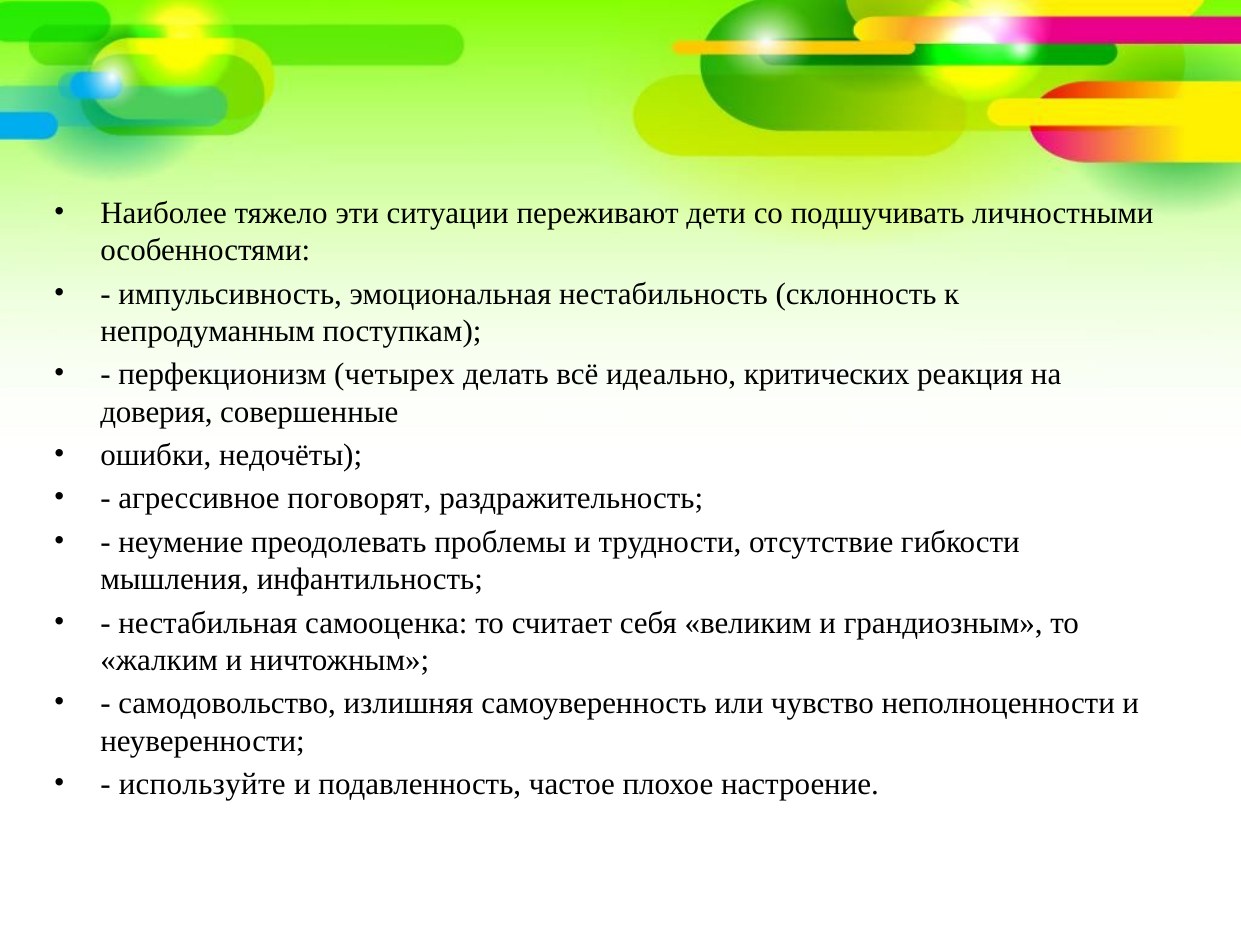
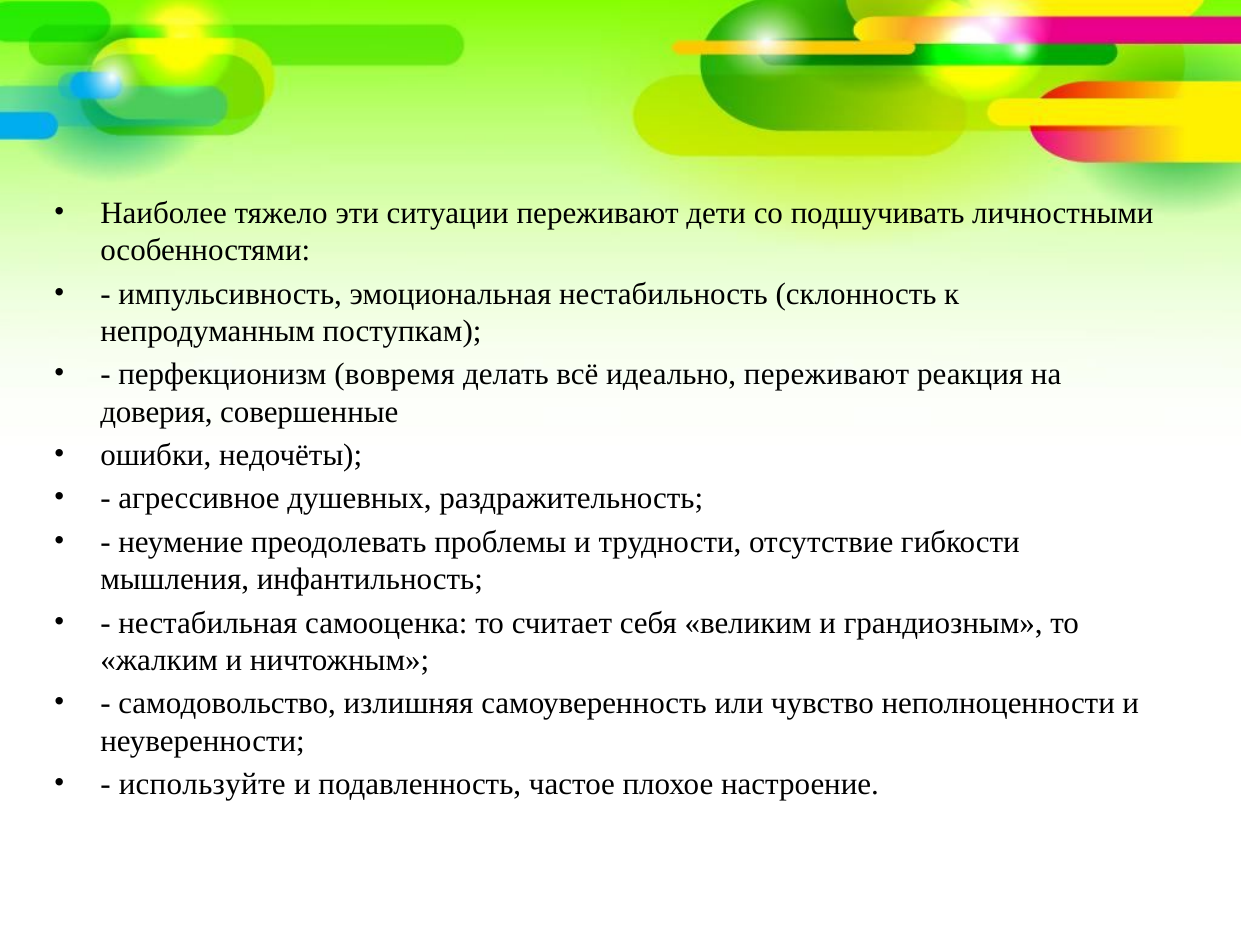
четырех: четырех -> вовремя (395, 374)
идеально критических: критических -> переживают (827, 374)
поговорят: поговорят -> душевных (360, 499)
